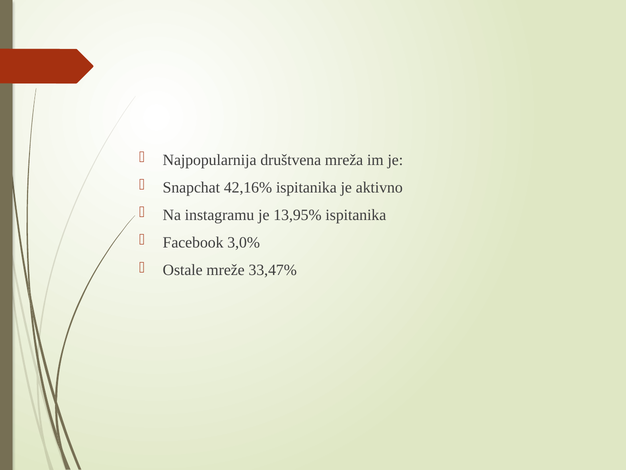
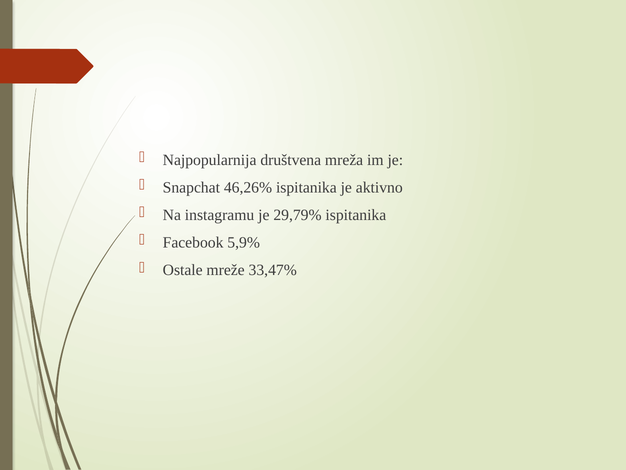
42,16%: 42,16% -> 46,26% (248, 187)
13,95%: 13,95% -> 29,79% (297, 215)
3,0%: 3,0% -> 5,9% (244, 242)
